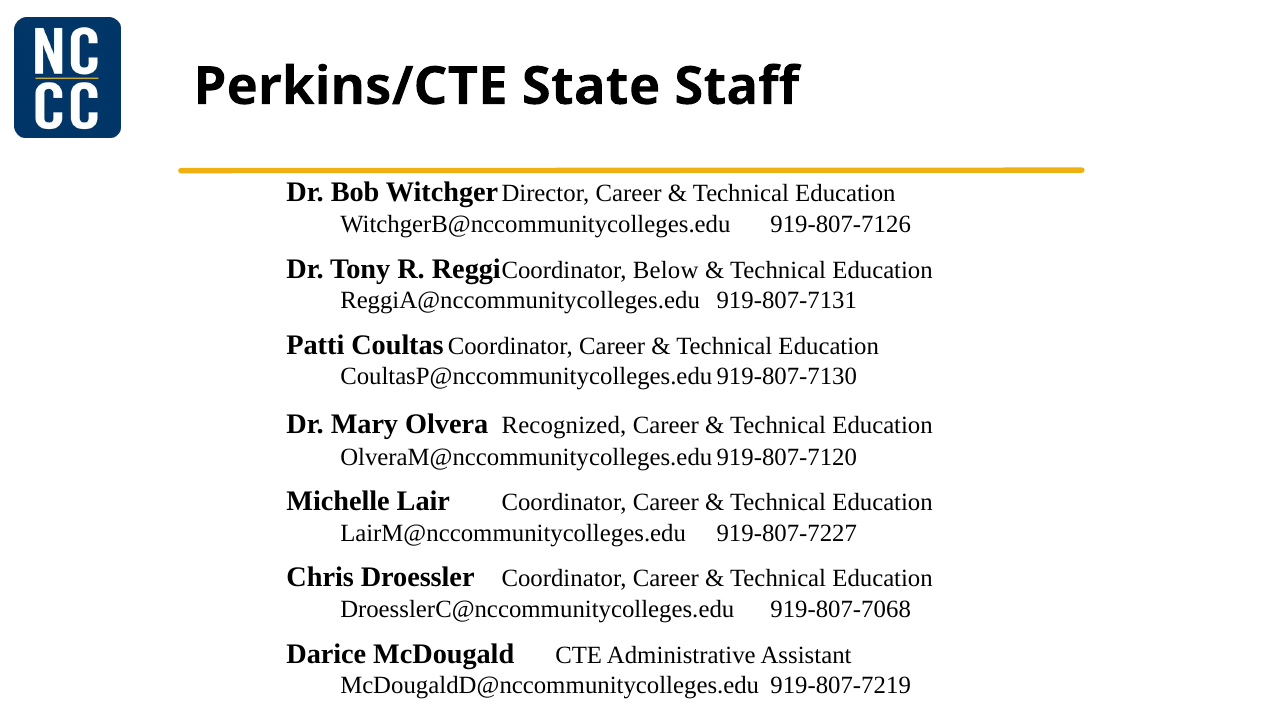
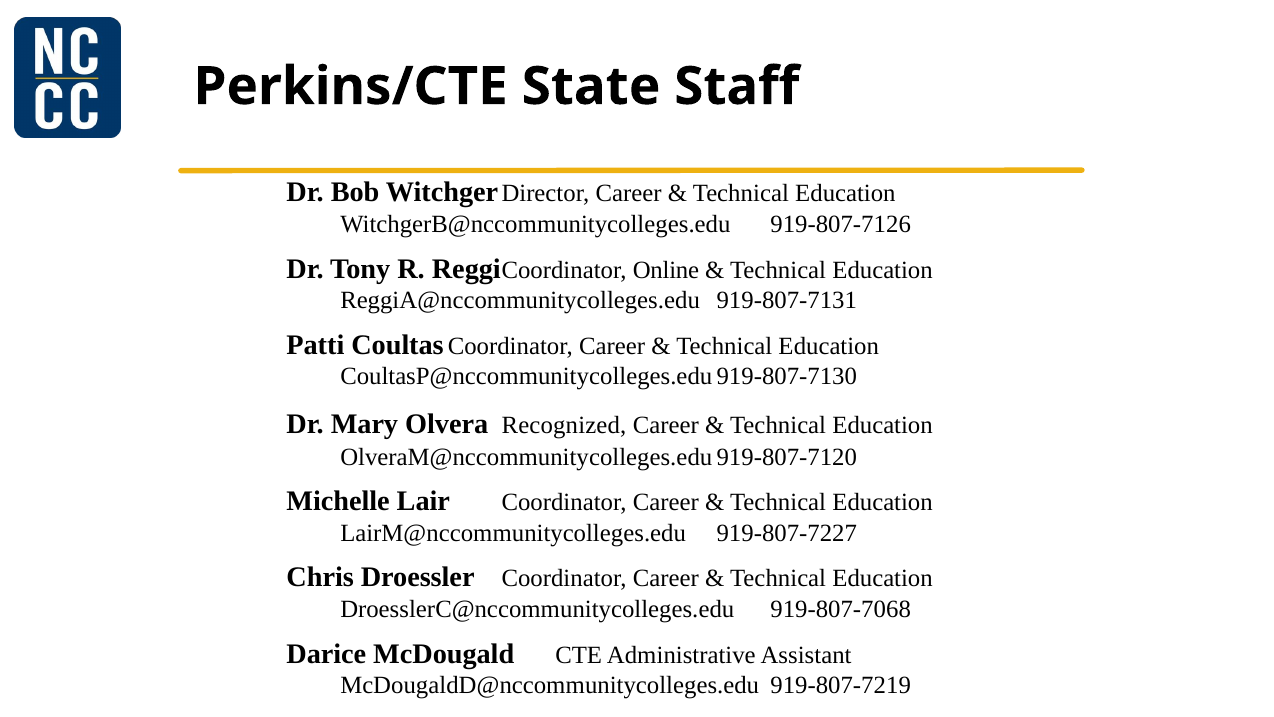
Below: Below -> Online (666, 270)
